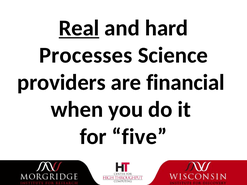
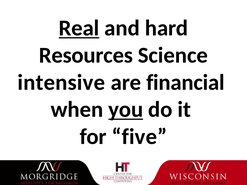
Processes: Processes -> Resources (86, 55)
providers: providers -> intensive (61, 82)
you underline: none -> present (126, 110)
